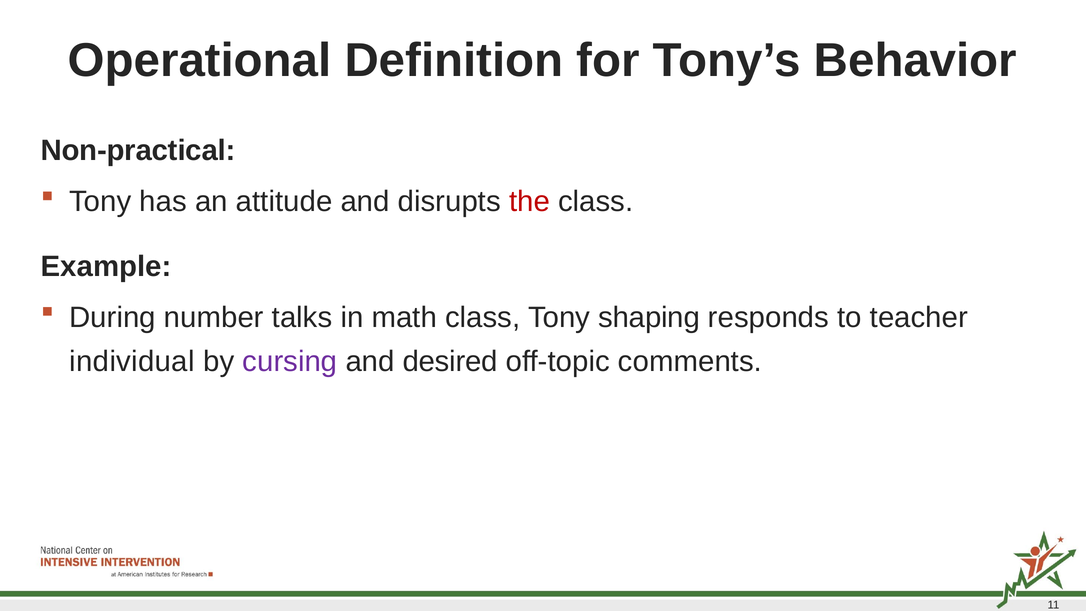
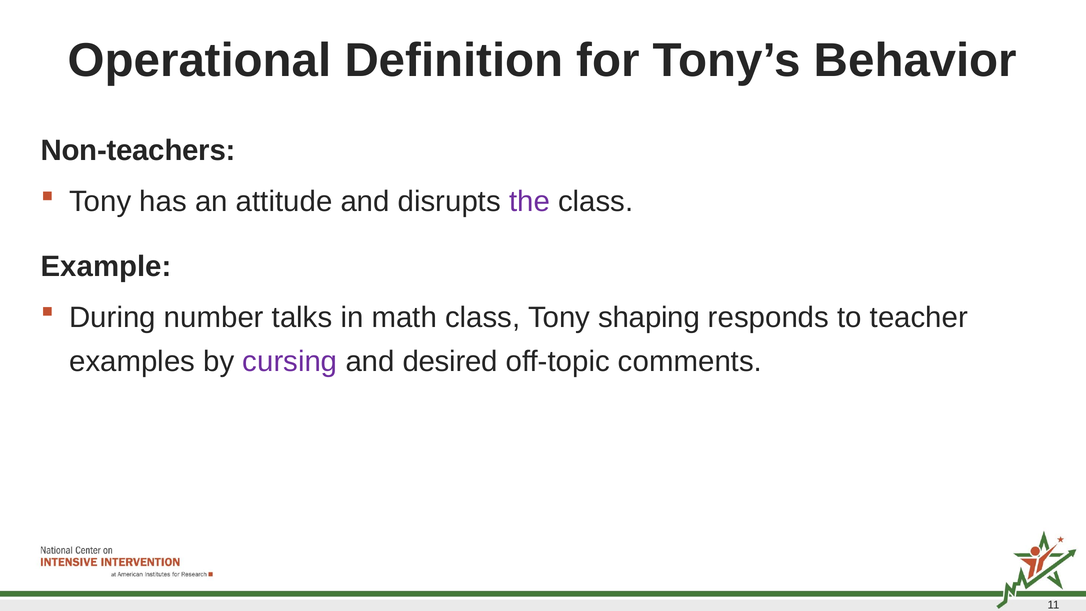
Non-practical: Non-practical -> Non-teachers (138, 151)
the colour: red -> purple (529, 202)
individual: individual -> examples (132, 361)
